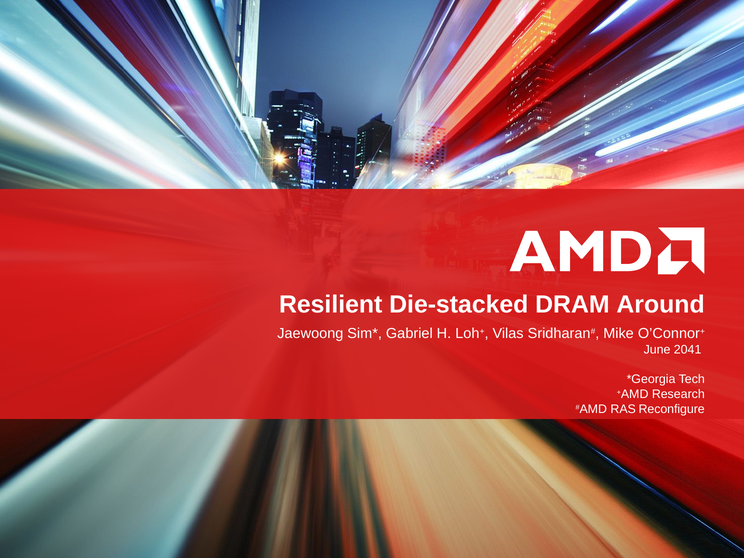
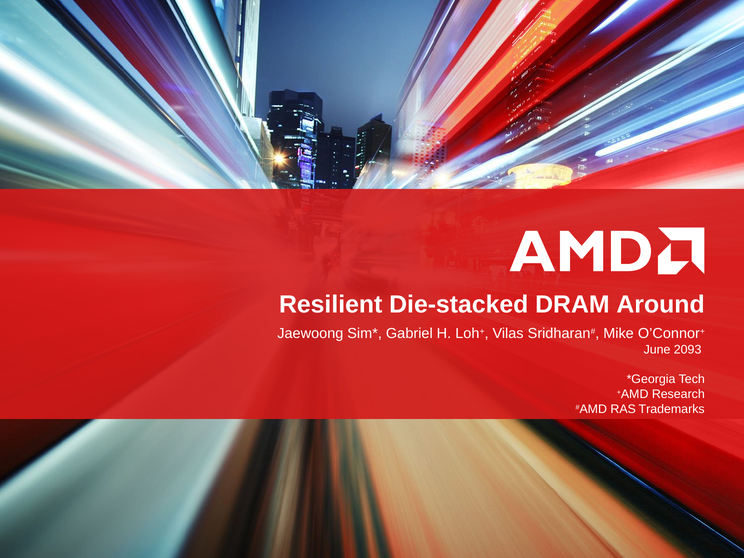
2041: 2041 -> 2093 (688, 350)
Reconfigure: Reconfigure -> Trademarks (672, 409)
